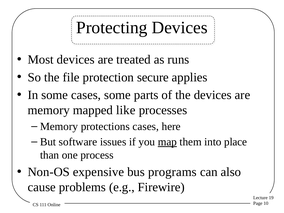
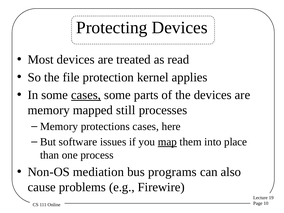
runs: runs -> read (178, 60)
secure: secure -> kernel (153, 77)
cases underline: none -> present (86, 95)
like: like -> still (126, 110)
expensive: expensive -> mediation (98, 172)
